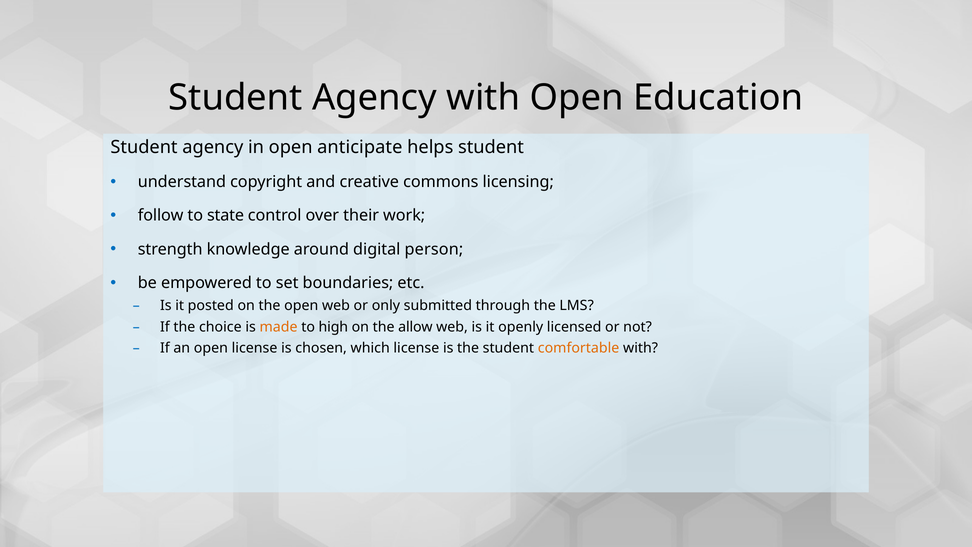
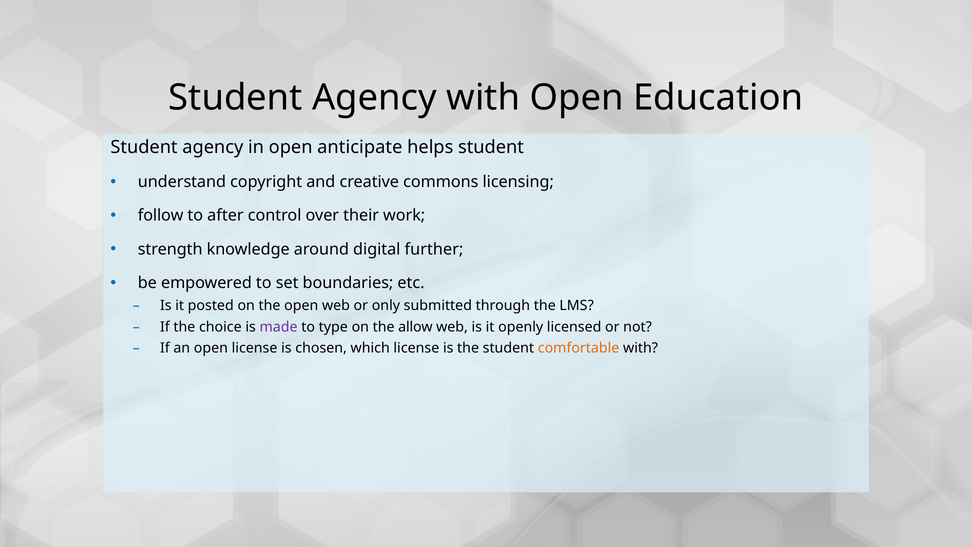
state: state -> after (225, 216)
person: person -> further (434, 249)
made colour: orange -> purple (279, 327)
high: high -> type (333, 327)
